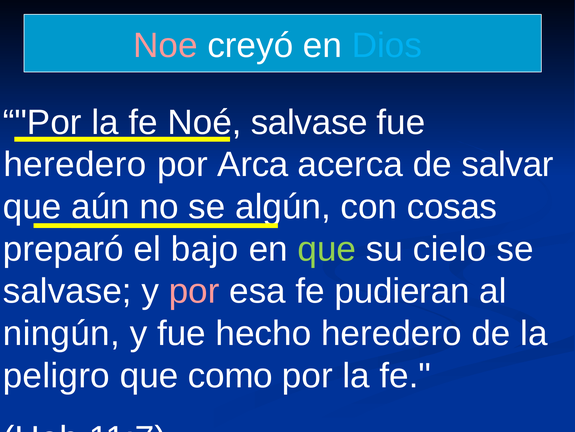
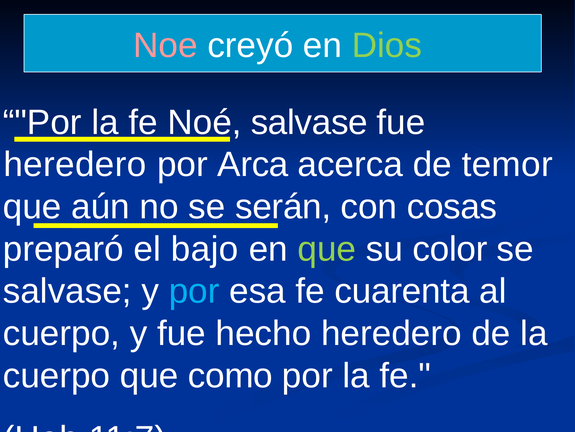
Dios colour: light blue -> light green (387, 46)
salvar: salvar -> temor (507, 164)
algún: algún -> serán (283, 206)
cielo: cielo -> color (450, 249)
por colour: pink -> light blue (194, 291)
pudieran: pudieran -> cuarenta (402, 291)
ningún: ningún -> cuerpo (61, 333)
peligro: peligro -> cuerpo (56, 375)
